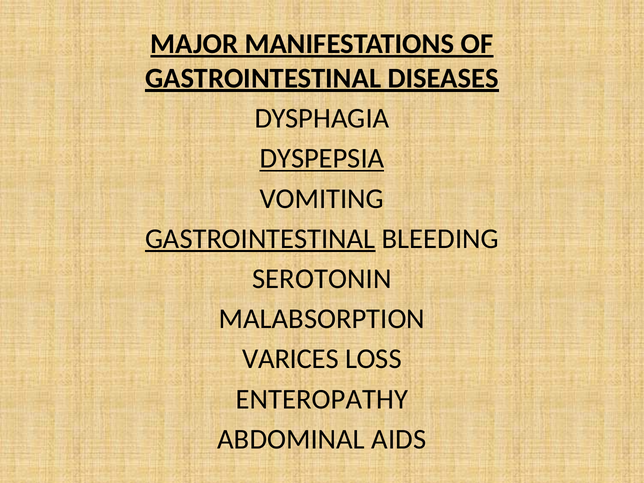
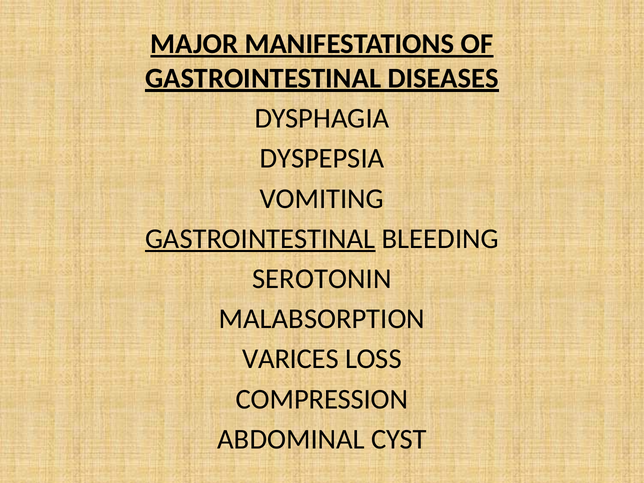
DYSPEPSIA underline: present -> none (322, 159)
ENTEROPATHY: ENTEROPATHY -> COMPRESSION (322, 399)
AIDS: AIDS -> CYST (399, 439)
